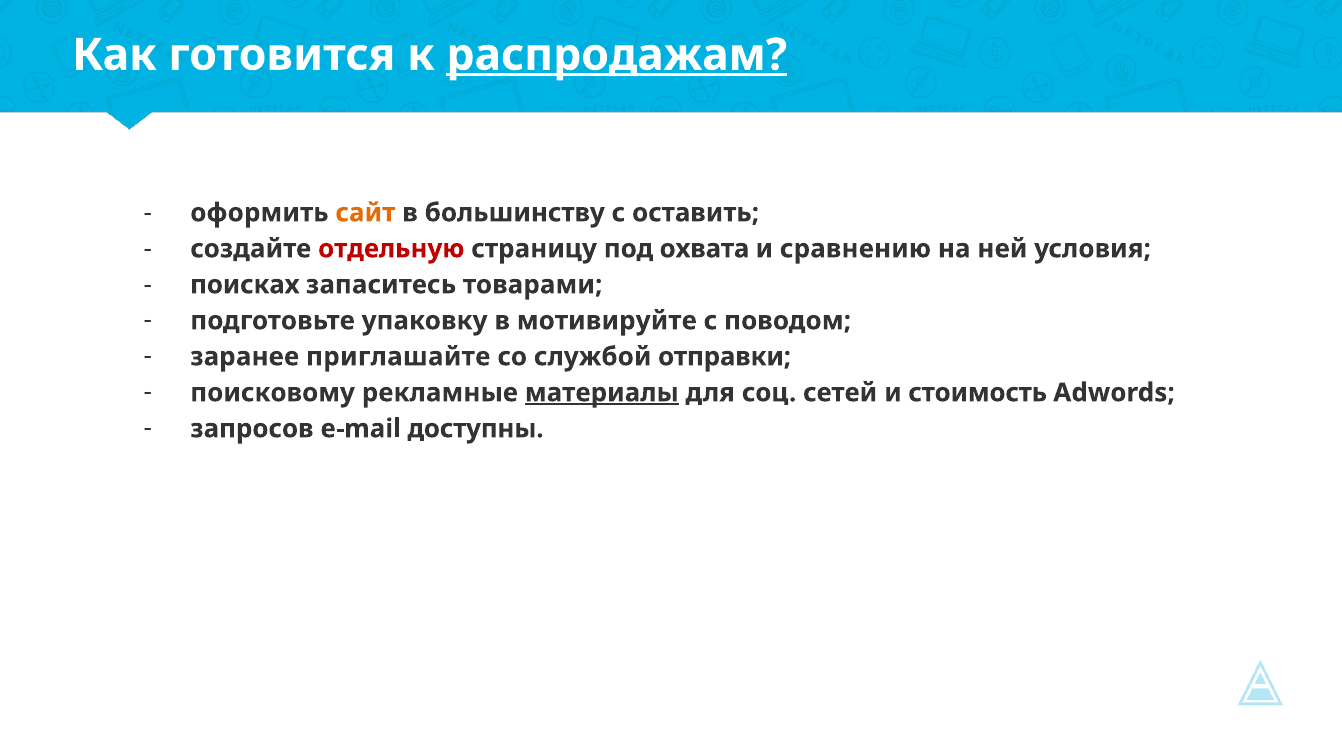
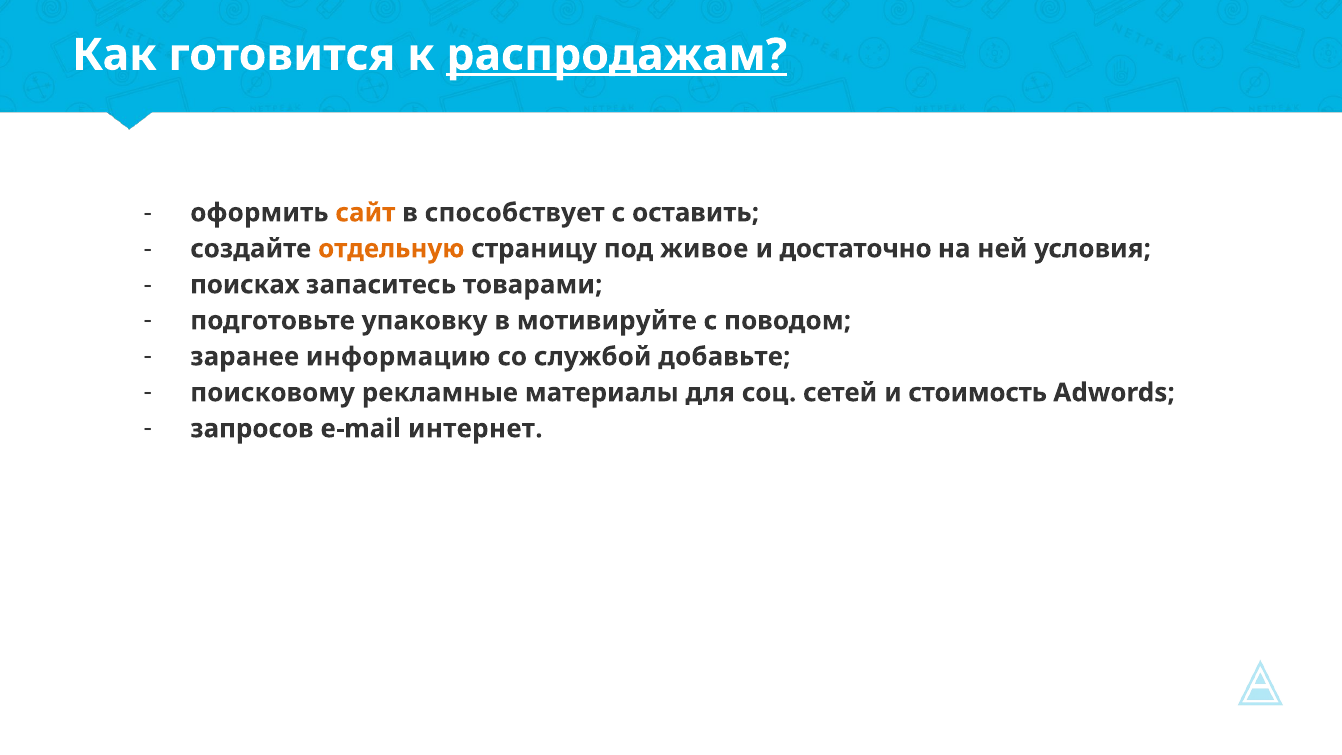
большинству: большинству -> способствует (515, 213)
отдельную colour: red -> orange (391, 249)
охвата: охвата -> живое (704, 249)
сравнению: сравнению -> достаточно (856, 249)
приглашайте: приглашайте -> информацию (398, 357)
отправки: отправки -> добавьте (724, 357)
материалы underline: present -> none (602, 393)
доступны: доступны -> интернет (475, 429)
